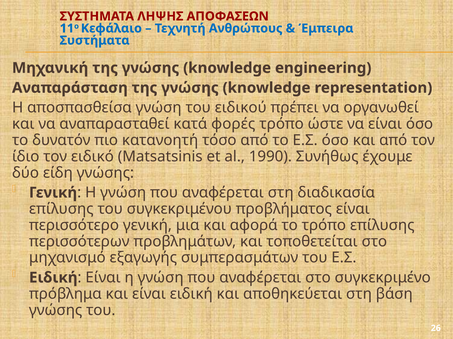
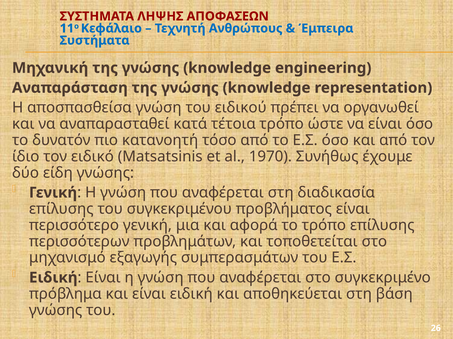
φορές: φορές -> τέτοια (233, 124)
1990: 1990 -> 1970 (270, 157)
